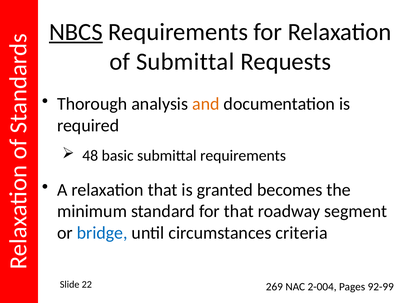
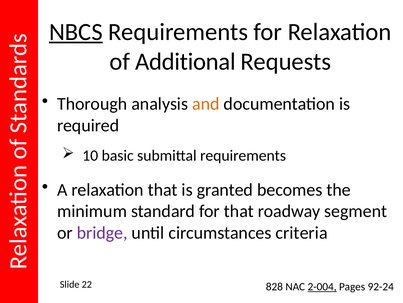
of Submittal: Submittal -> Additional (185, 61)
48: 48 -> 10 (90, 155)
bridge colour: blue -> purple (102, 232)
269: 269 -> 828 (274, 286)
2-004 underline: none -> present (322, 286)
92-99: 92-99 -> 92-24 (381, 286)
